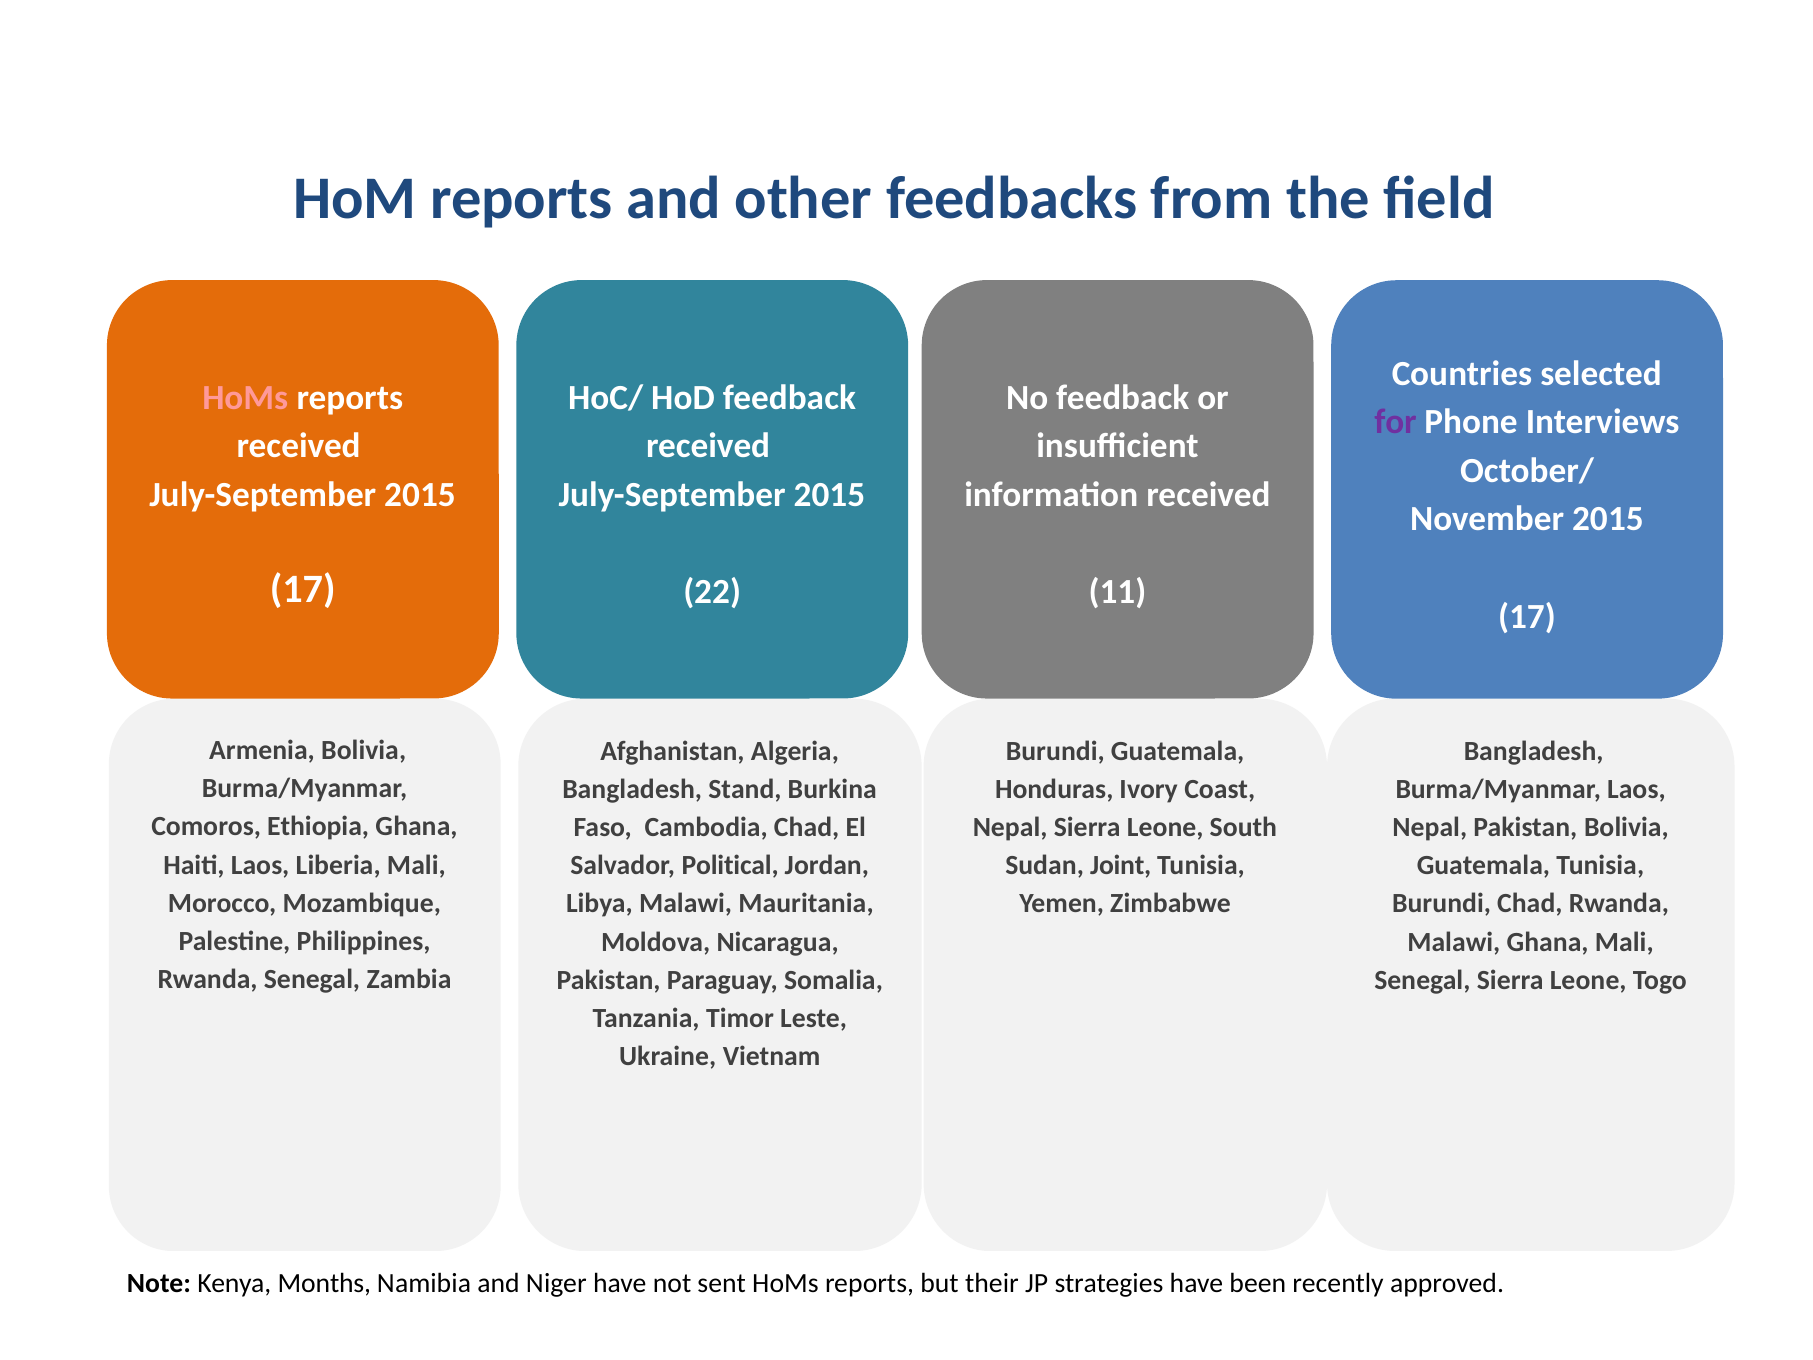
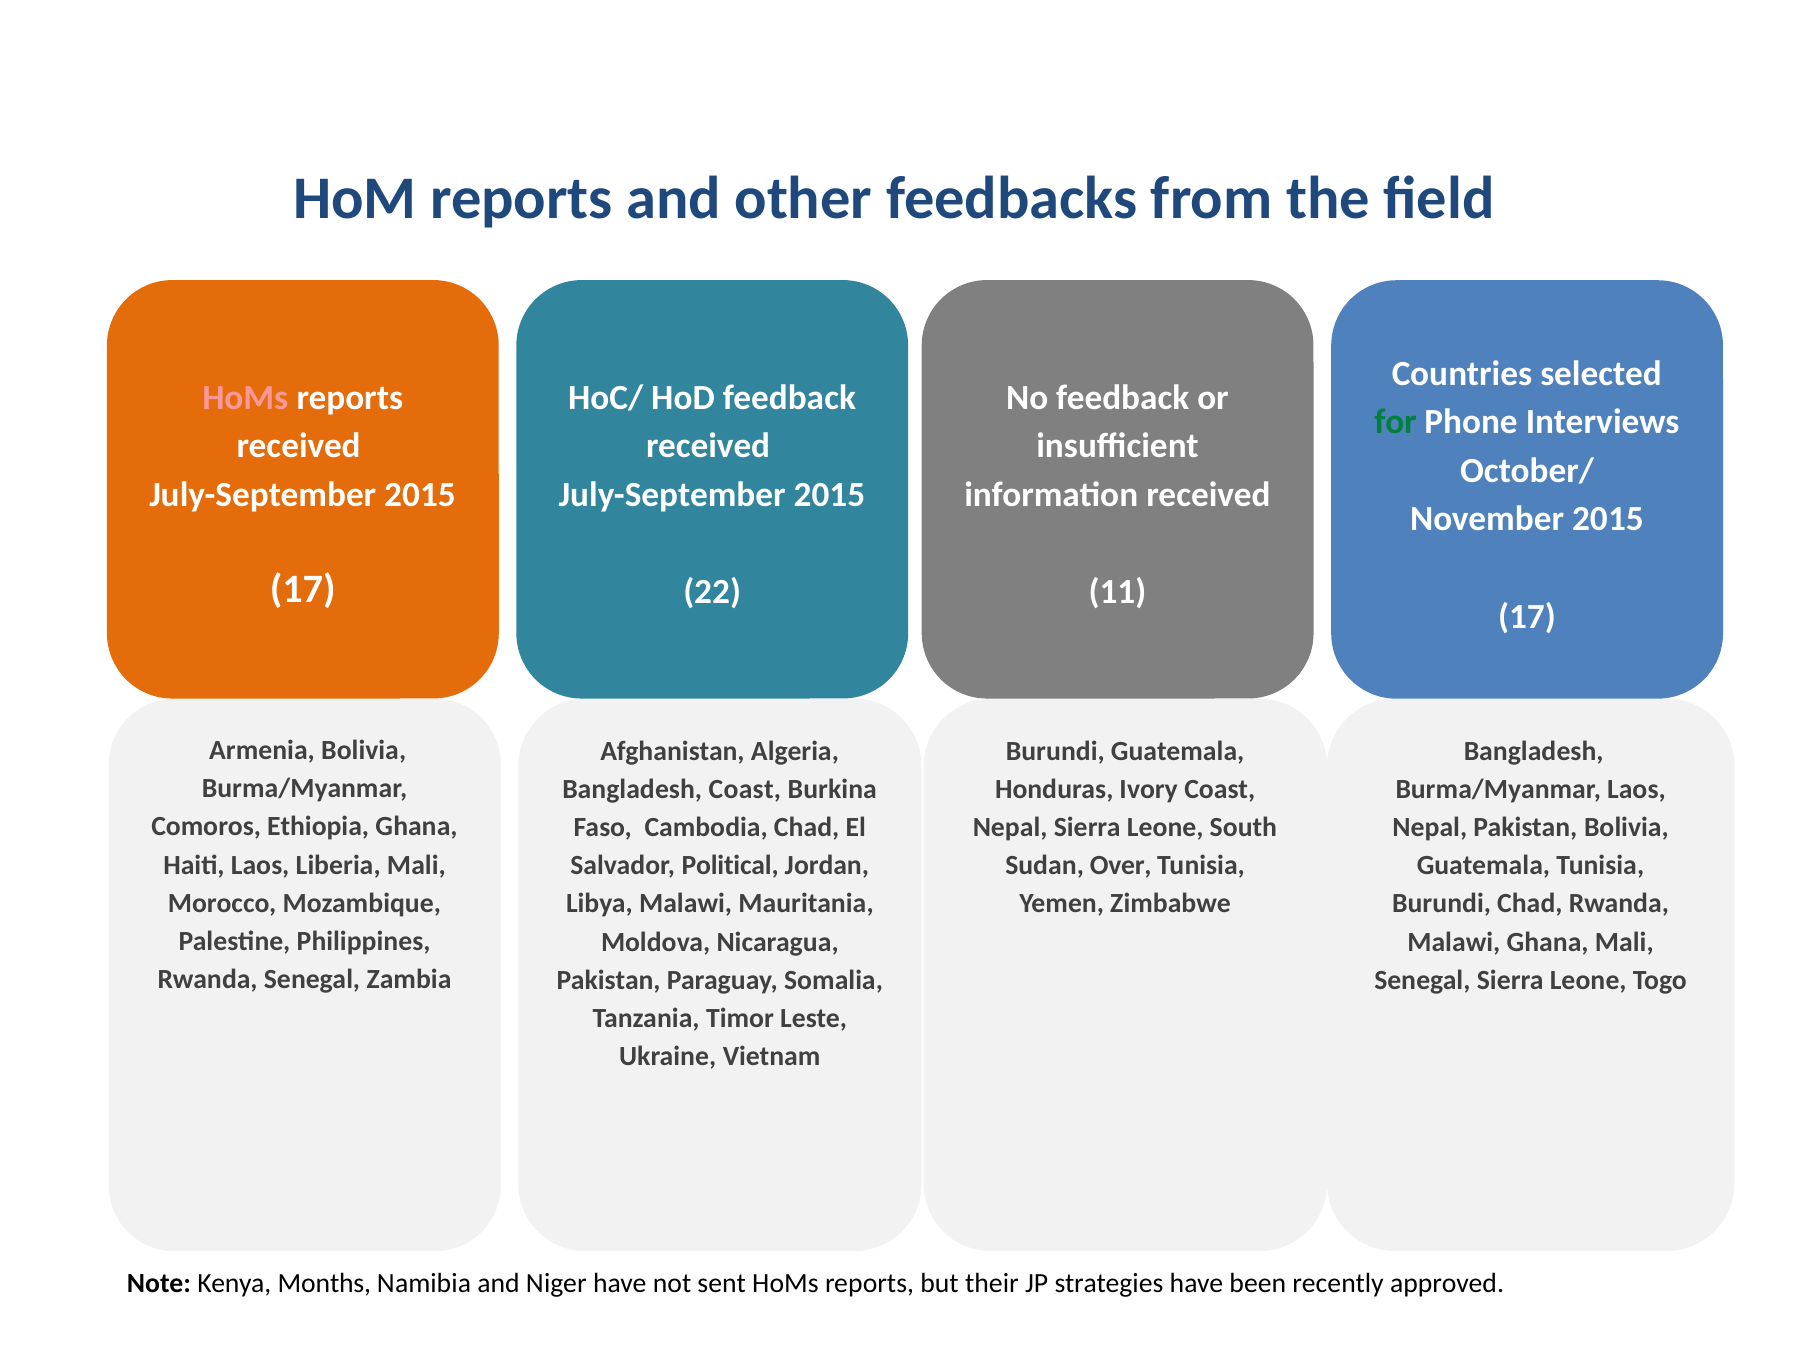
for colour: purple -> green (1395, 422)
Bangladesh Stand: Stand -> Coast (745, 789)
Joint: Joint -> Over (1121, 865)
